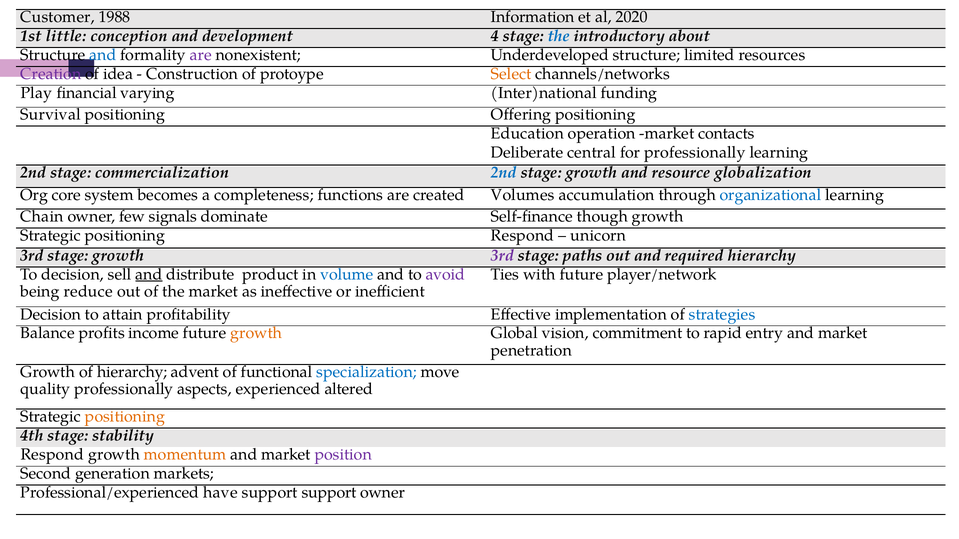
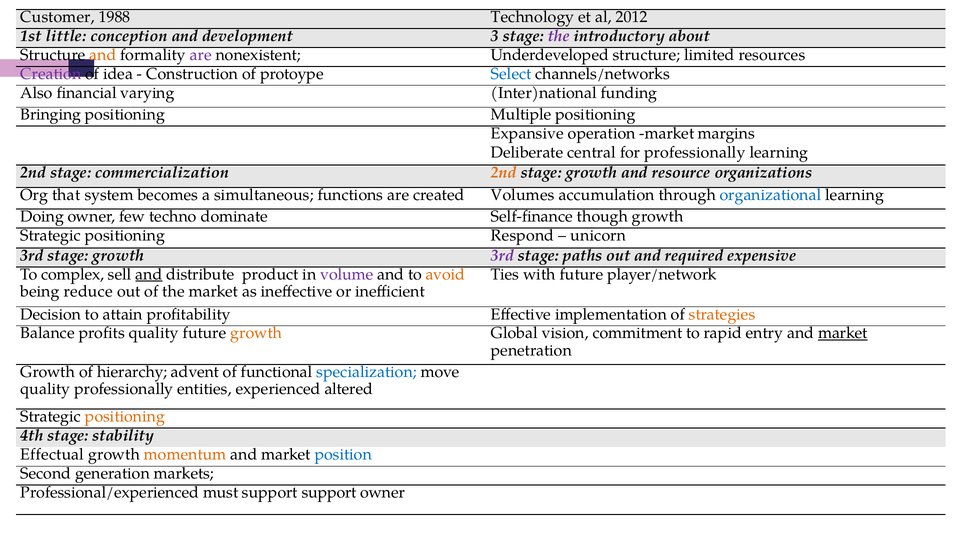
Information: Information -> Technology (533, 17)
2020: 2020 -> 2012 (632, 17)
4: 4 -> 3 (495, 36)
the colour: blue -> purple (559, 36)
and colour: blue -> orange (103, 55)
Select colour: orange -> blue (511, 74)
Play: Play -> Also (37, 93)
Survival: Survival -> Bringing (51, 115)
Offering: Offering -> Multiple (521, 115)
Education: Education -> Expansive (527, 134)
contacts: contacts -> margins (726, 134)
2nd colour: blue -> orange (504, 173)
globalization: globalization -> organizations (763, 173)
core: core -> that (66, 195)
completeness: completeness -> simultaneous (264, 195)
Chain: Chain -> Doing (42, 217)
signals: signals -> techno (173, 217)
required hierarchy: hierarchy -> expensive (762, 256)
To decision: decision -> complex (73, 275)
volume colour: blue -> purple (347, 275)
avoid colour: purple -> orange (445, 275)
strategies colour: blue -> orange (722, 315)
profits income: income -> quality (154, 333)
market underline: none -> present (843, 333)
aspects: aspects -> entities (204, 389)
Respond: Respond -> Effectual (52, 455)
position colour: purple -> blue (343, 455)
have: have -> must (221, 493)
